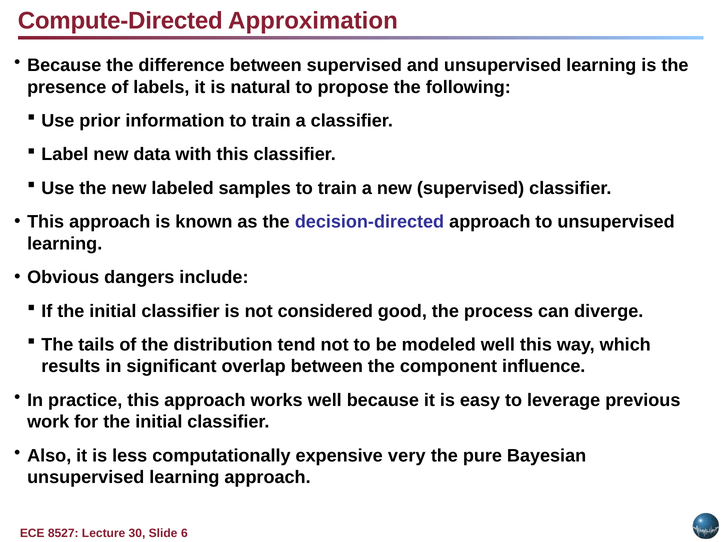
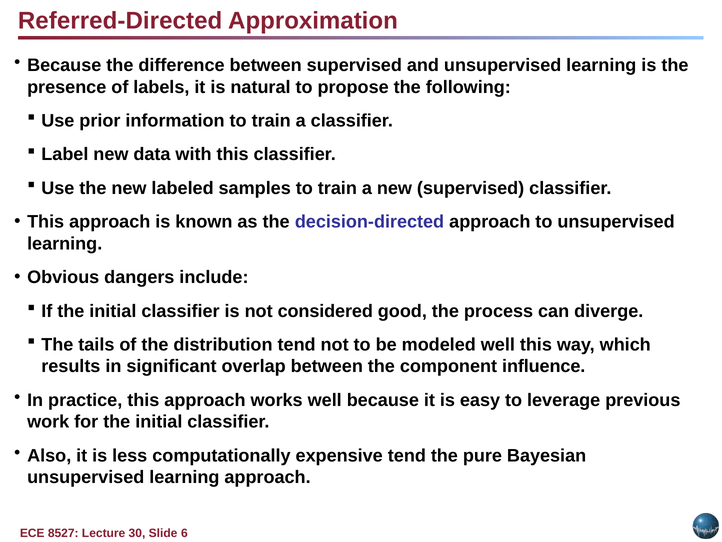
Compute-Directed: Compute-Directed -> Referred-Directed (120, 21)
expensive very: very -> tend (407, 455)
